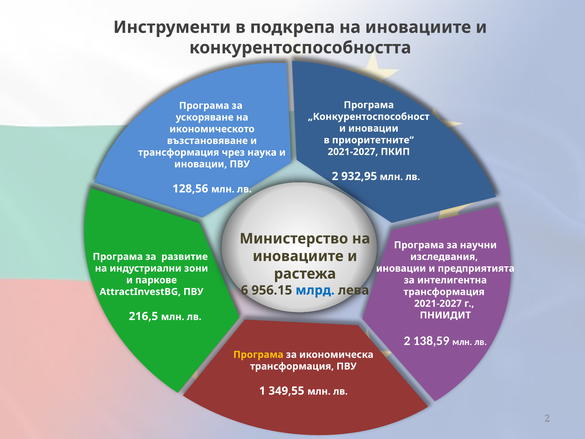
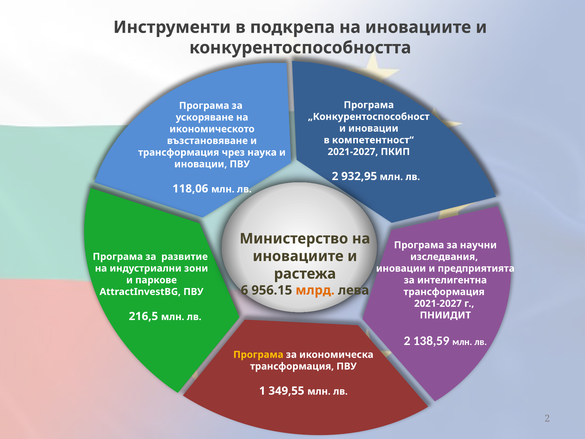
приоритетните“: приоритетните“ -> компетентност“ (373, 140)
128,56: 128,56 -> 118,06 (190, 189)
млрд colour: blue -> orange (315, 290)
